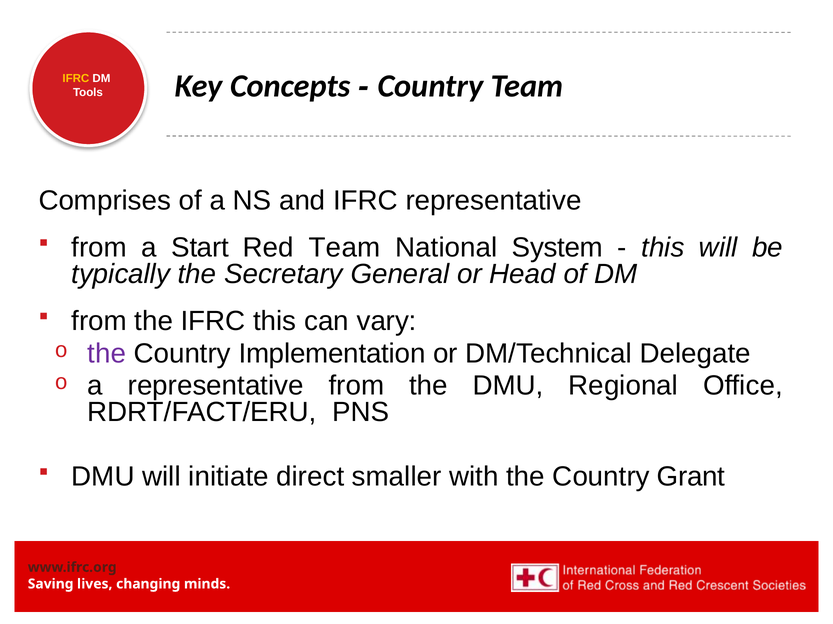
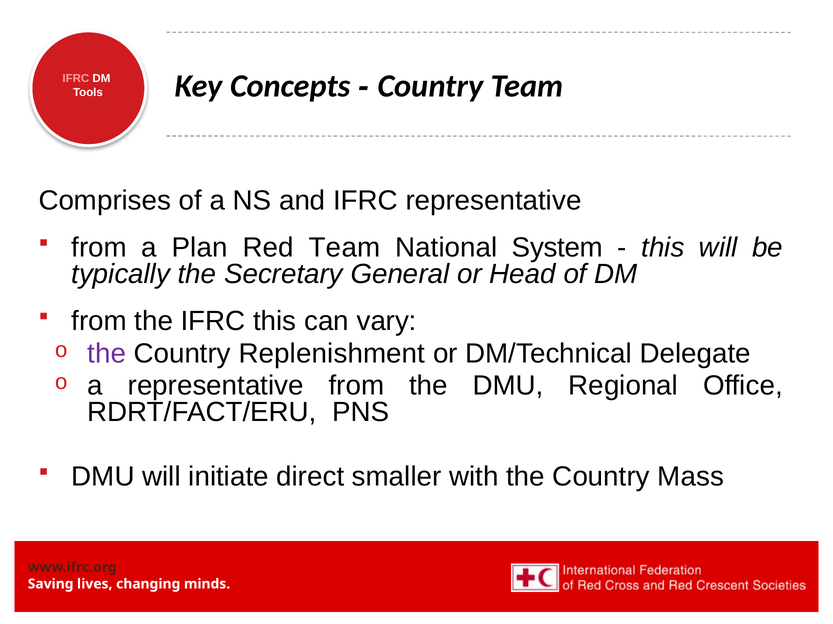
IFRC colour: yellow -> pink (76, 79)
Start: Start -> Plan (200, 248)
Implementation: Implementation -> Replenishment (332, 354)
Grant: Grant -> Mass (691, 477)
